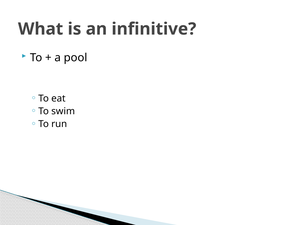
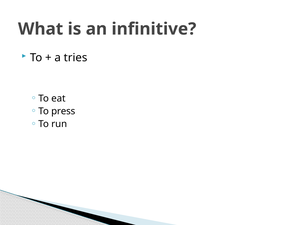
pool: pool -> tries (75, 58)
swim: swim -> press (63, 111)
